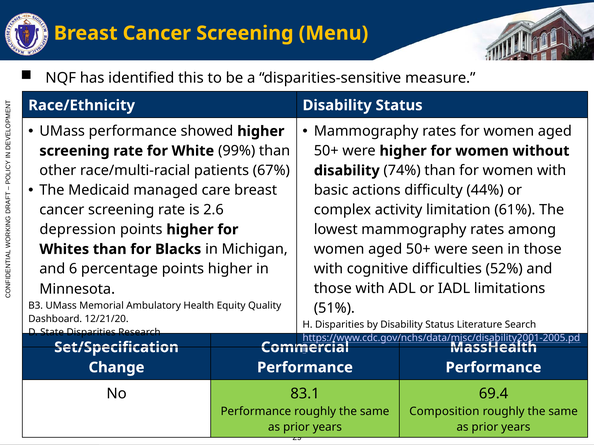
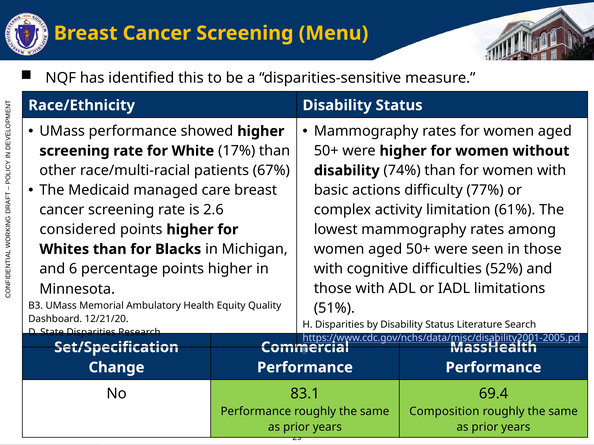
99%: 99% -> 17% (237, 151)
44%: 44% -> 77% (485, 190)
depression: depression -> considered (78, 230)
